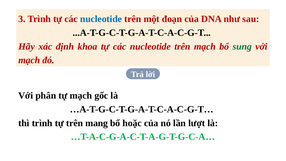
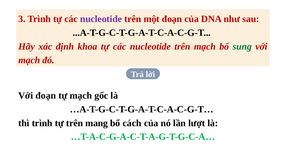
nucleotide colour: blue -> purple (101, 19)
Với phân: phân -> đoạn (46, 96)
hoặc: hoặc -> cách (132, 123)
